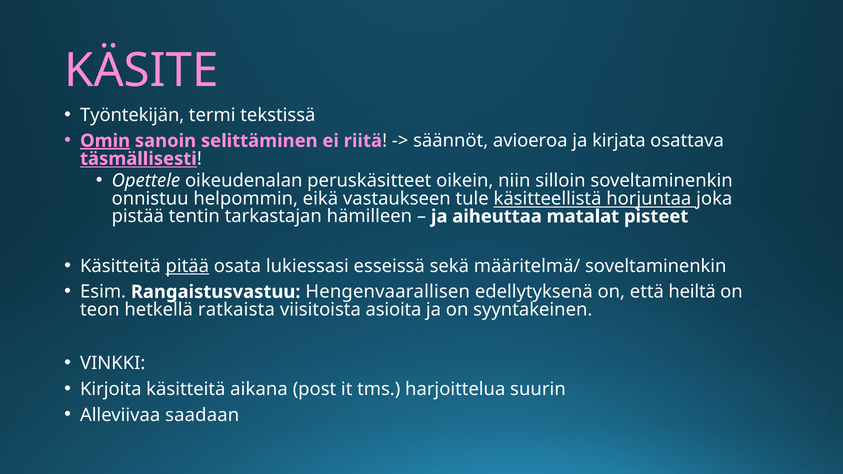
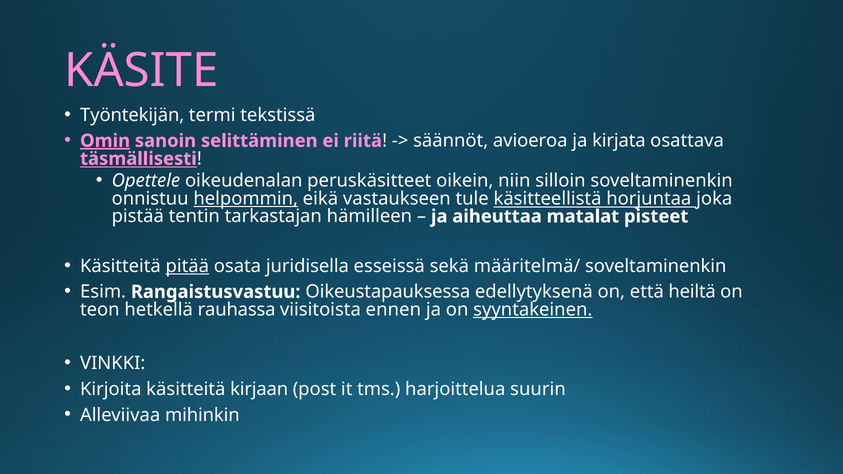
helpommin underline: none -> present (246, 199)
lukiessasi: lukiessasi -> juridisella (307, 266)
Hengenvaarallisen: Hengenvaarallisen -> Oikeustapauksessa (388, 292)
ratkaista: ratkaista -> rauhassa (237, 310)
asioita: asioita -> ennen (393, 310)
syyntakeinen underline: none -> present (533, 310)
aikana: aikana -> kirjaan (259, 389)
saadaan: saadaan -> mihinkin (202, 415)
